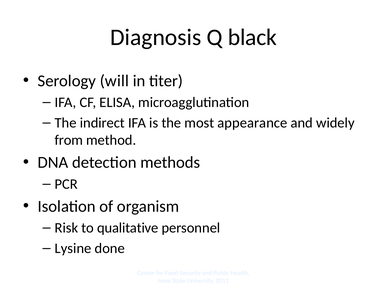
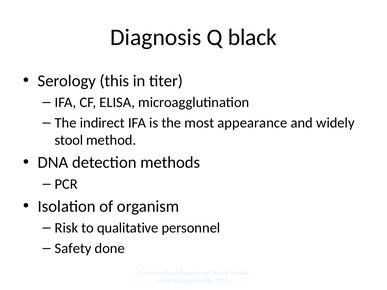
will: will -> this (114, 81)
from: from -> stool (69, 140)
Lysine: Lysine -> Safety (73, 249)
